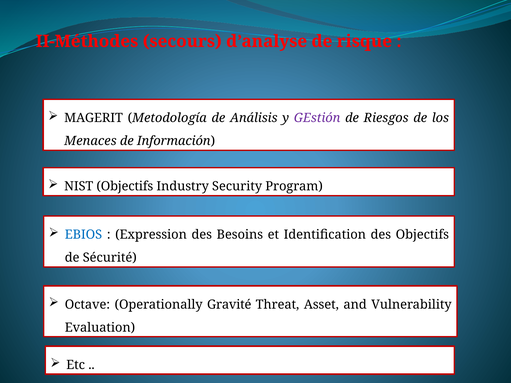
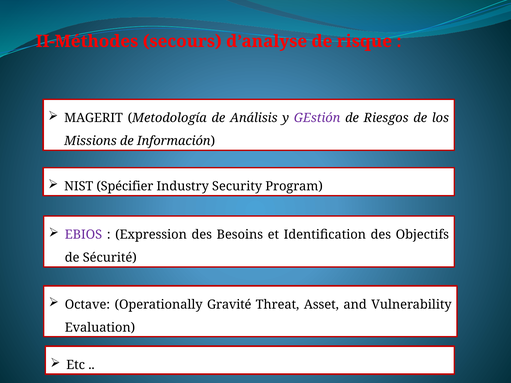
Menaces: Menaces -> Missions (90, 141)
NIST Objectifs: Objectifs -> Spécifier (125, 187)
EBIOS colour: blue -> purple (83, 235)
